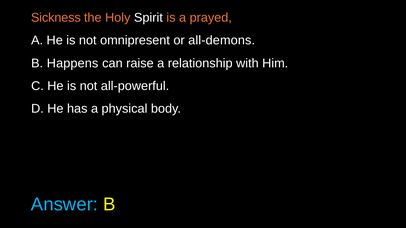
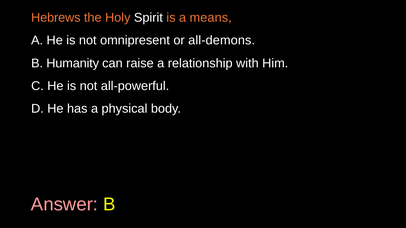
Sickness: Sickness -> Hebrews (56, 18)
prayed: prayed -> means (211, 18)
Happens: Happens -> Humanity (73, 63)
Answer colour: light blue -> pink (65, 205)
